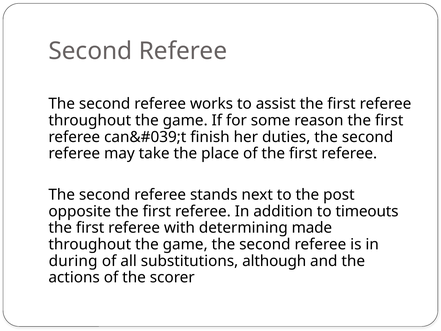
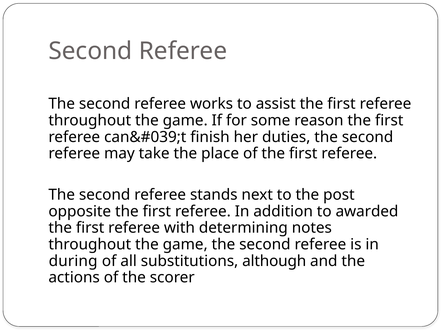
timeouts: timeouts -> awarded (367, 211)
made: made -> notes (312, 228)
